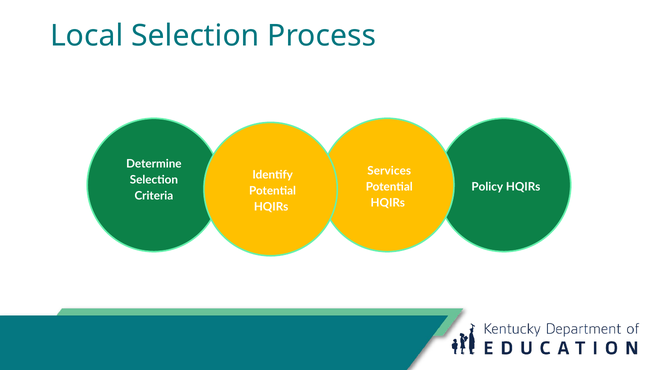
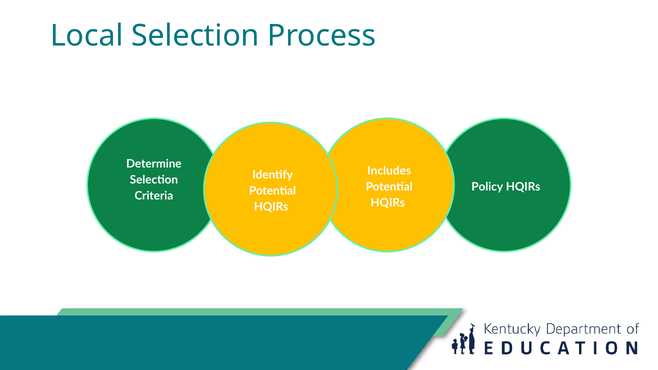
Services: Services -> Includes (389, 171)
